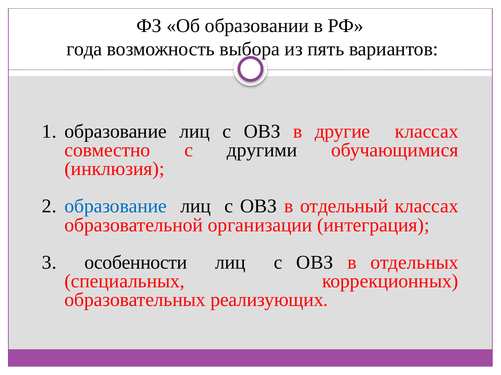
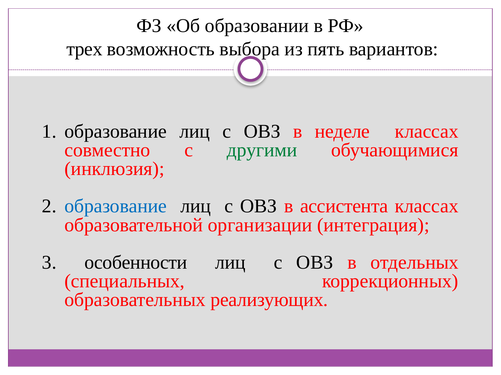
года: года -> трех (84, 49)
другие: другие -> неделе (342, 132)
другими colour: black -> green (262, 151)
отдельный: отдельный -> ассистента (344, 207)
